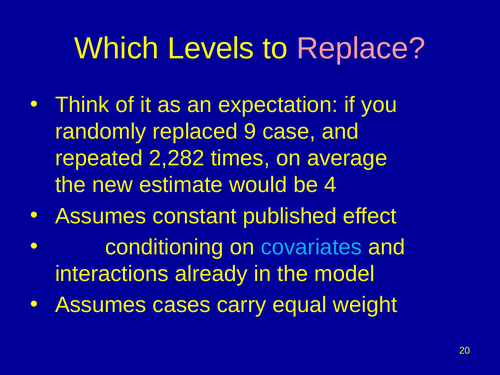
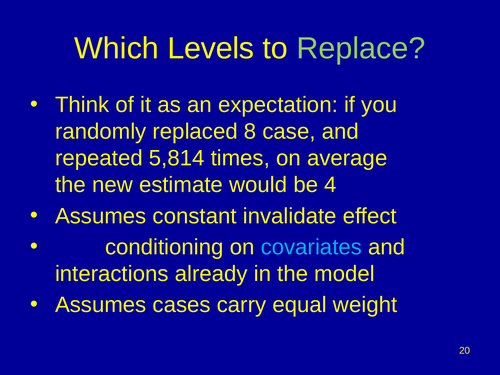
Replace colour: pink -> light green (361, 48)
9: 9 -> 8 (250, 132)
2,282: 2,282 -> 5,814 (177, 158)
published: published -> invalidate (290, 216)
